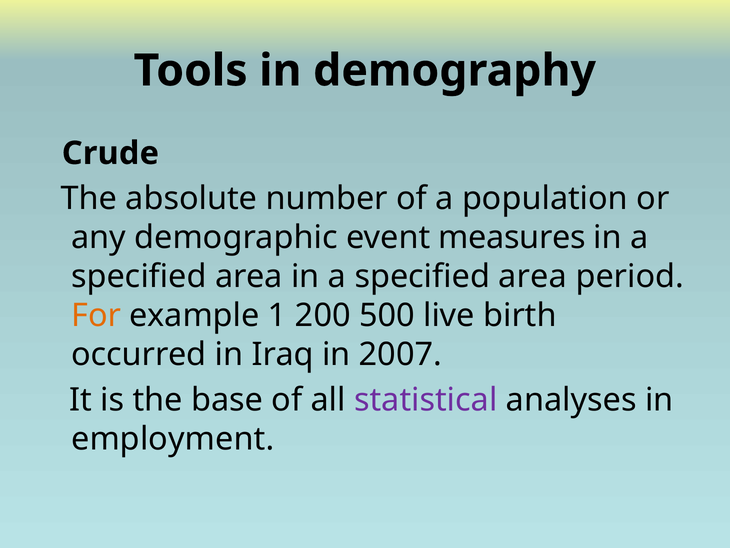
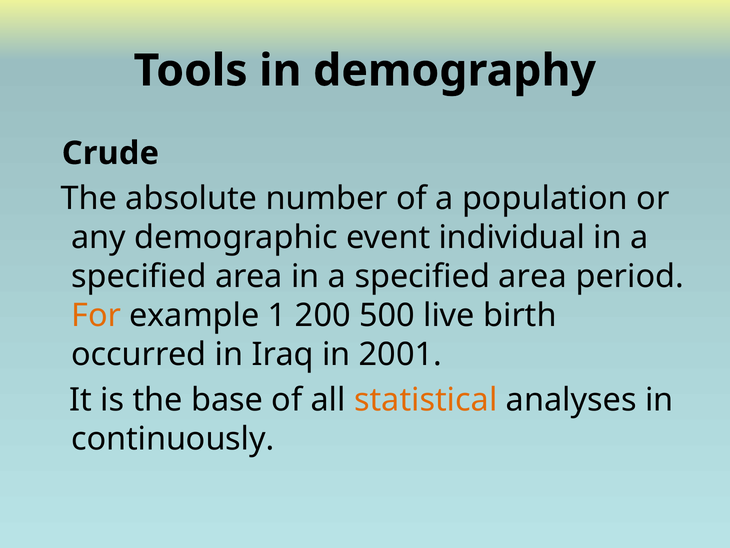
measures: measures -> individual (512, 238)
2007: 2007 -> 2001 (400, 354)
statistical colour: purple -> orange (426, 400)
employment: employment -> continuously (173, 439)
